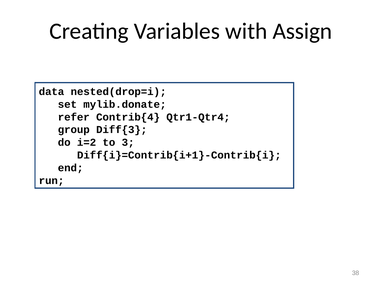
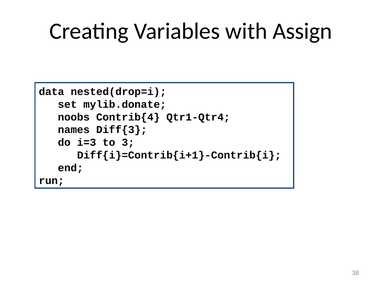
refer: refer -> noobs (74, 117)
group: group -> names (74, 130)
i=2: i=2 -> i=3 (87, 143)
